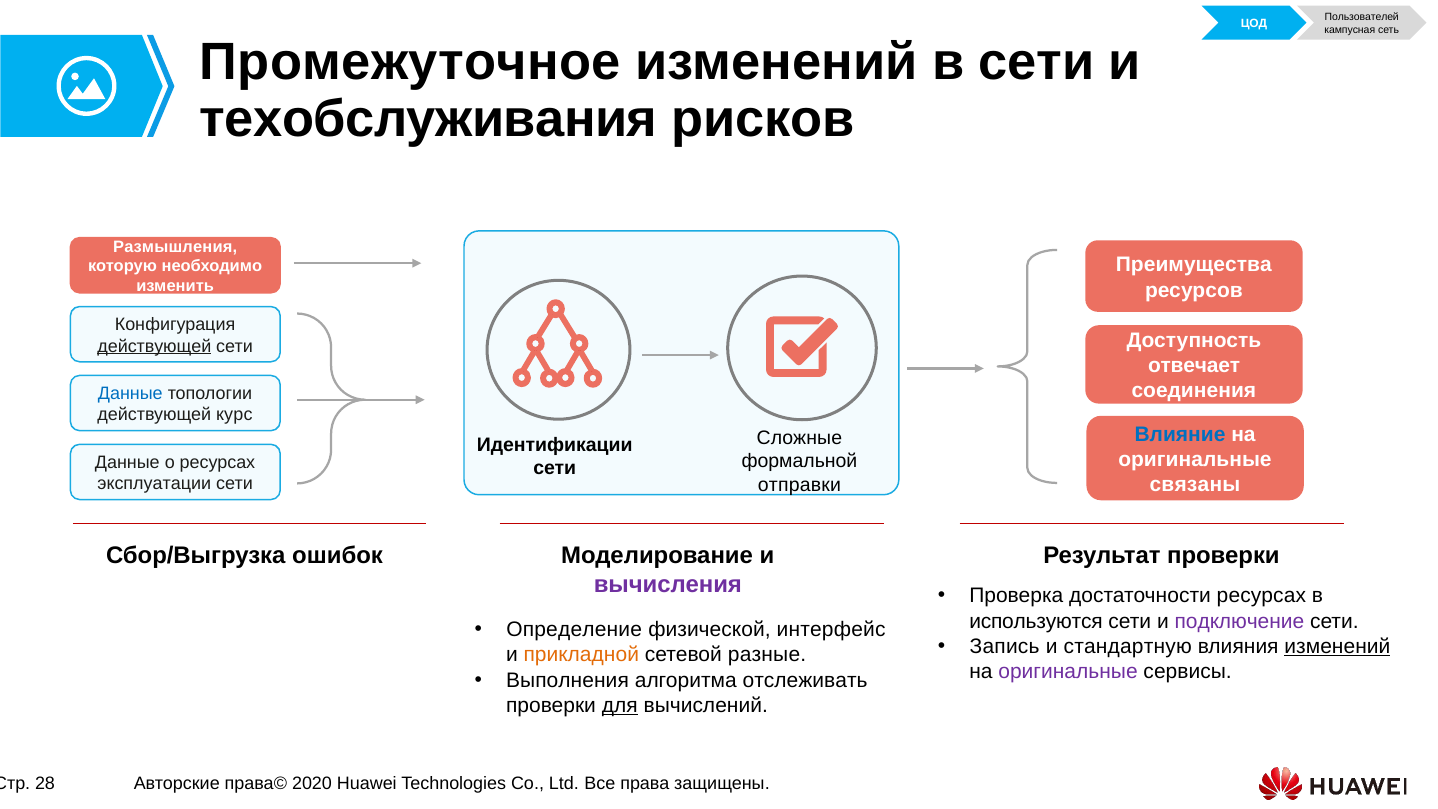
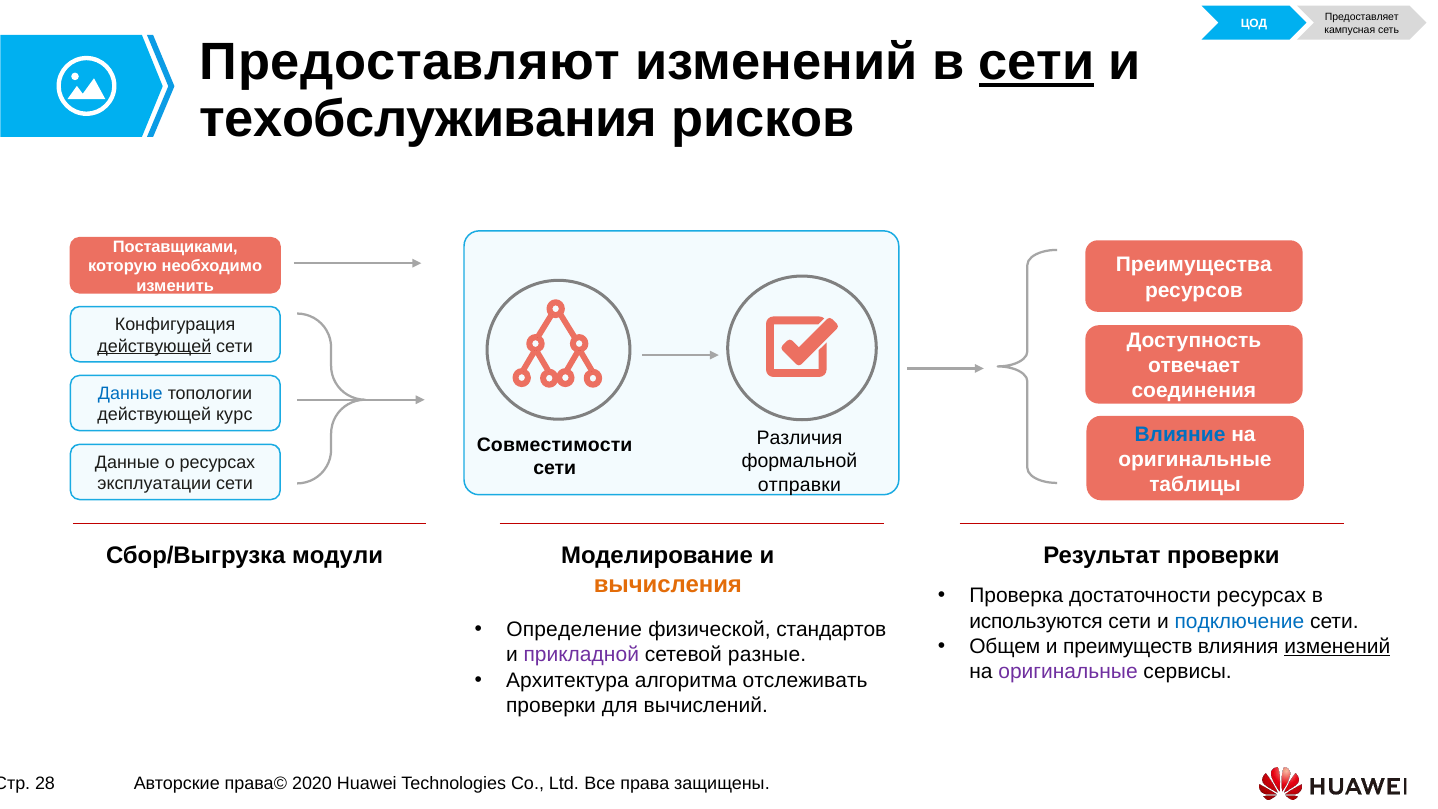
Пользователей: Пользователей -> Предоставляет (1362, 17)
Промежуточное: Промежуточное -> Предоставляют (410, 62)
сети underline: none -> present (1037, 62)
Размышления: Размышления -> Поставщиками (175, 247)
Сложные: Сложные -> Различия (800, 438)
Идентификации: Идентификации -> Совместимости (555, 445)
связаны: связаны -> таблицы (1195, 485)
ошибок: ошибок -> модули (338, 556)
вычисления colour: purple -> orange (668, 584)
подключение colour: purple -> blue (1239, 621)
интерфейс: интерфейс -> стандартов (831, 630)
Запись: Запись -> Общем (1005, 646)
стандартную: стандартную -> преимуществ (1128, 646)
прикладной colour: orange -> purple (581, 655)
Выполнения: Выполнения -> Архитектура (567, 680)
для underline: present -> none (620, 705)
